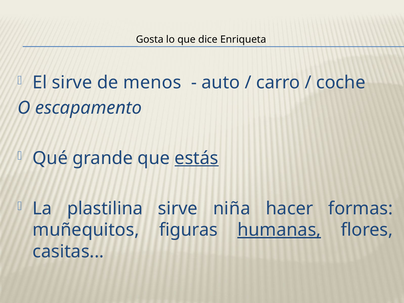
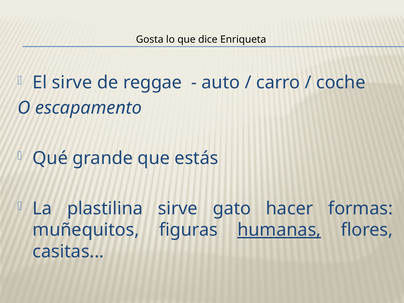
menos: menos -> reggae (152, 83)
estás underline: present -> none (197, 158)
niña: niña -> gato (232, 208)
